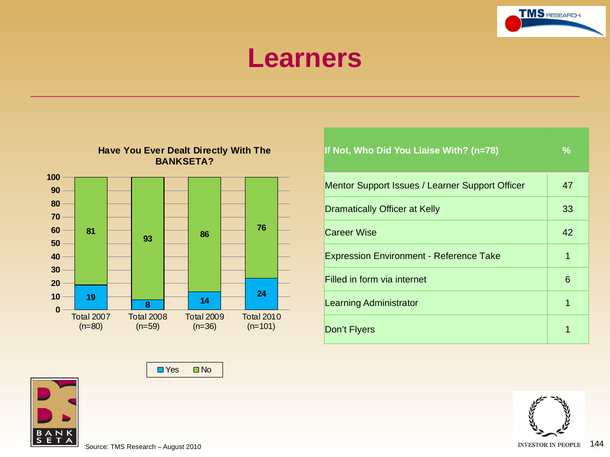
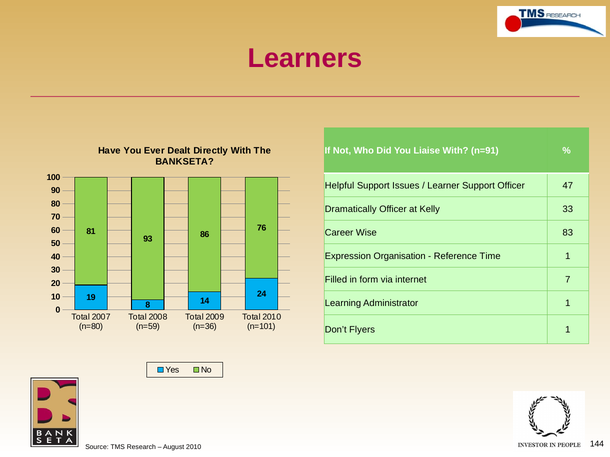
n=78: n=78 -> n=91 (485, 151)
Mentor: Mentor -> Helpful (340, 186)
42: 42 -> 83 (568, 233)
Environment: Environment -> Organisation (400, 256)
Take: Take -> Time (490, 256)
6: 6 -> 7 (568, 280)
